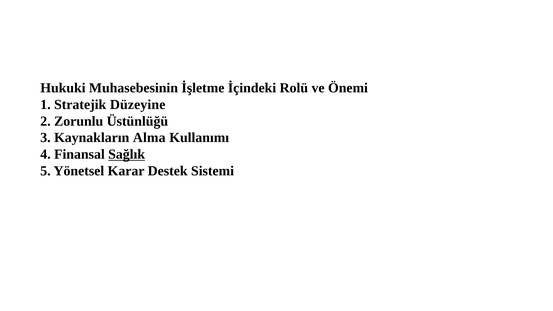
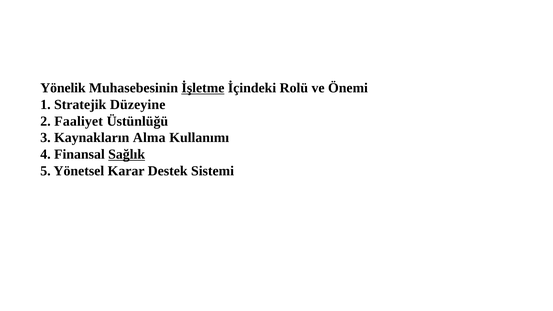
Hukuki: Hukuki -> Yönelik (63, 88)
İşletme underline: none -> present (203, 88)
Zorunlu: Zorunlu -> Faaliyet (79, 121)
